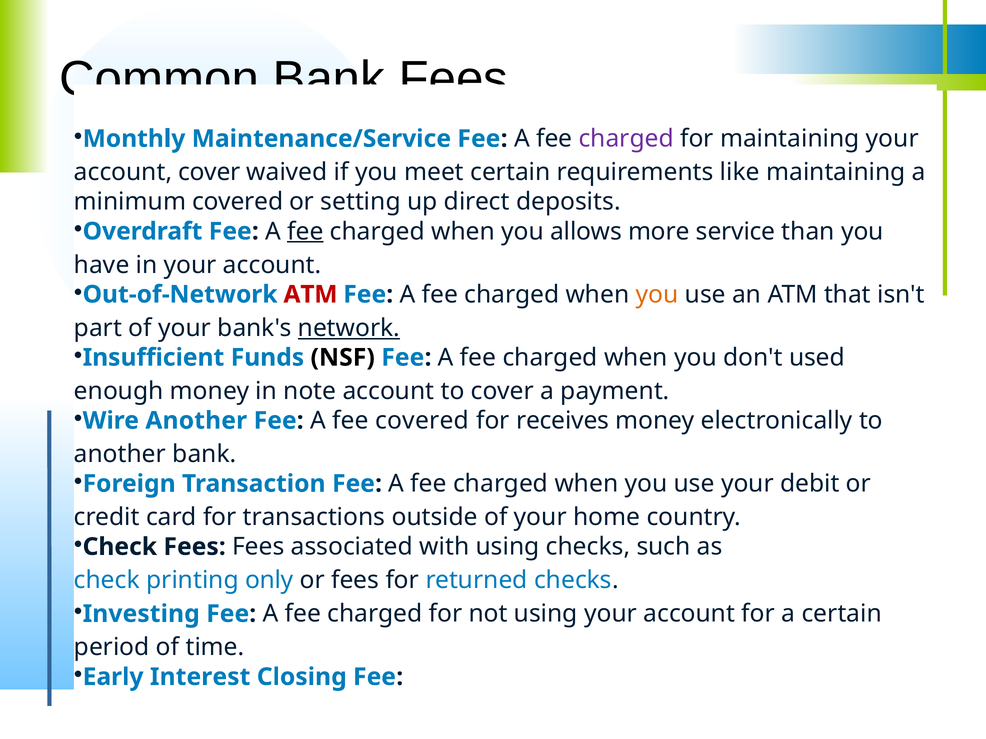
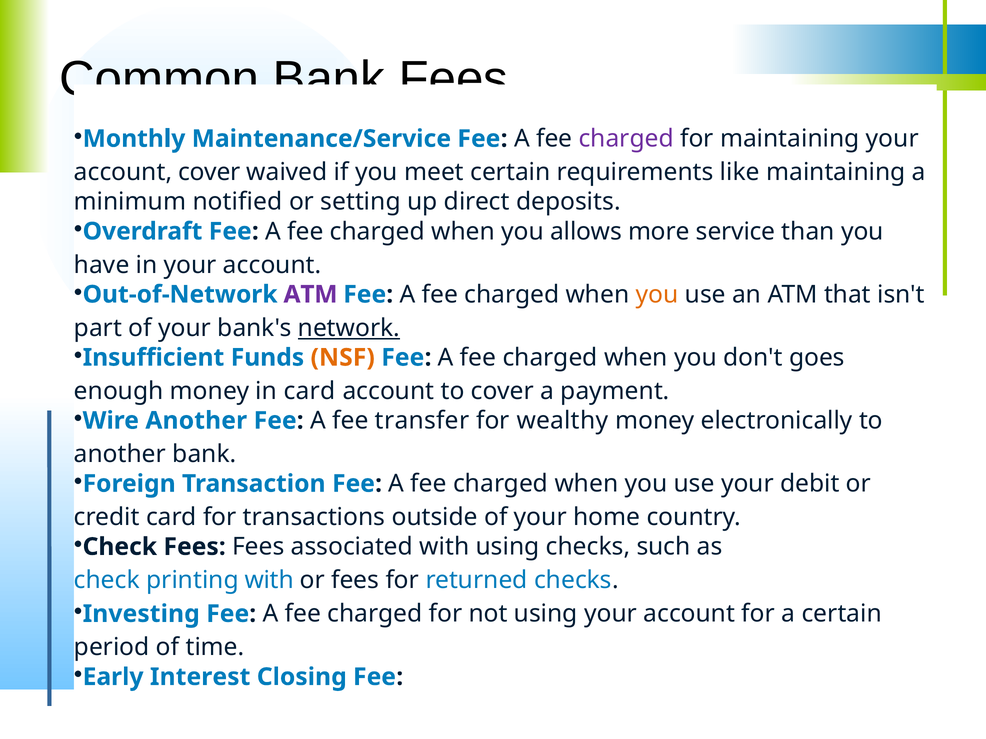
minimum covered: covered -> notified (238, 202)
fee underline: present -> none (305, 232)
ATM colour: red -> purple (311, 295)
NSF colour: black -> orange (343, 358)
used: used -> goes (817, 358)
in note: note -> card (310, 391)
fee covered: covered -> transfer (422, 421)
receives: receives -> wealthy (562, 421)
printing only: only -> with (269, 581)
